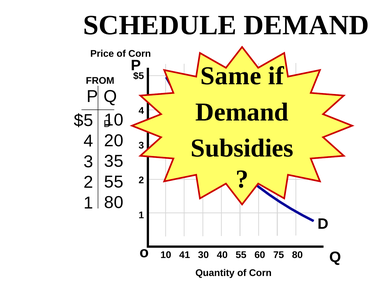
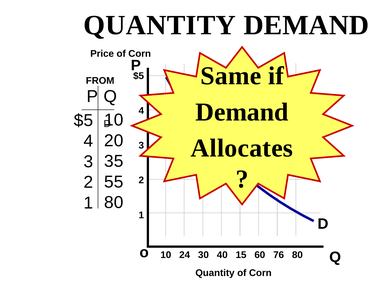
SCHEDULE: SCHEDULE -> QUANTITY (160, 25)
Subsidies: Subsidies -> Allocates (242, 148)
41: 41 -> 24 (185, 255)
40 55: 55 -> 15 (241, 255)
75: 75 -> 76 (279, 255)
